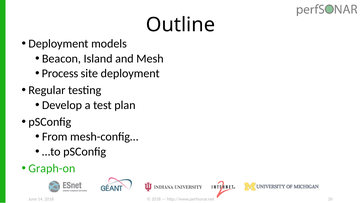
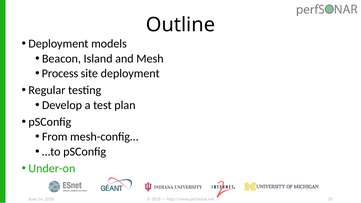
Graph-on: Graph-on -> Under-on (52, 168)
